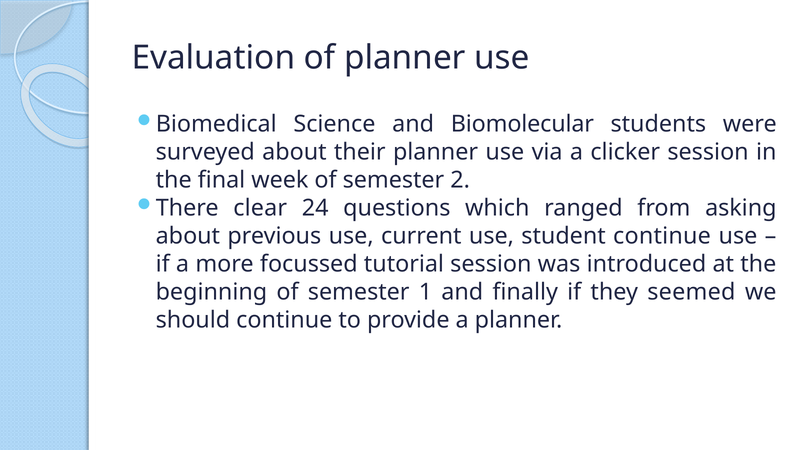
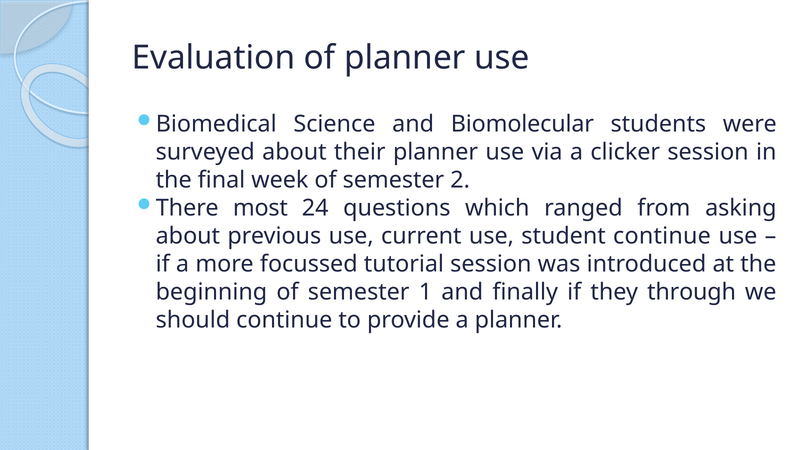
clear: clear -> most (260, 208)
seemed: seemed -> through (692, 292)
